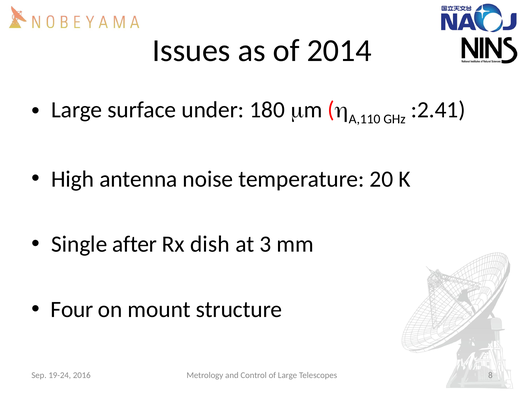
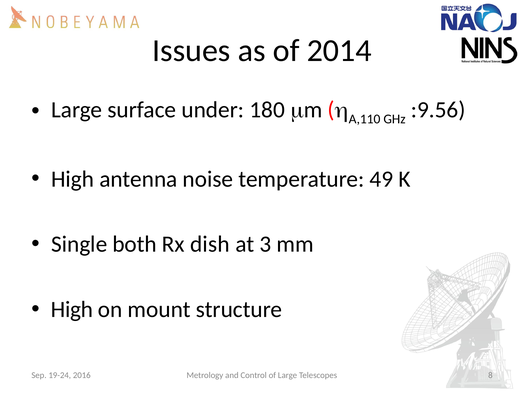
:2.41: :2.41 -> :9.56 (438, 110)
20: 20 -> 49 (381, 179)
after: after -> both (135, 244)
Four: Four -> High (72, 310)
